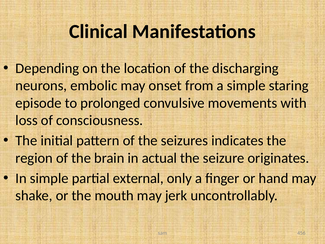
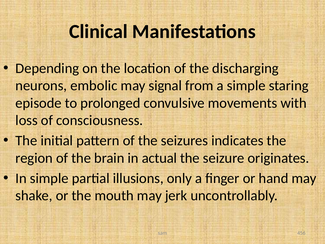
onset: onset -> signal (165, 86)
external: external -> illusions (138, 178)
